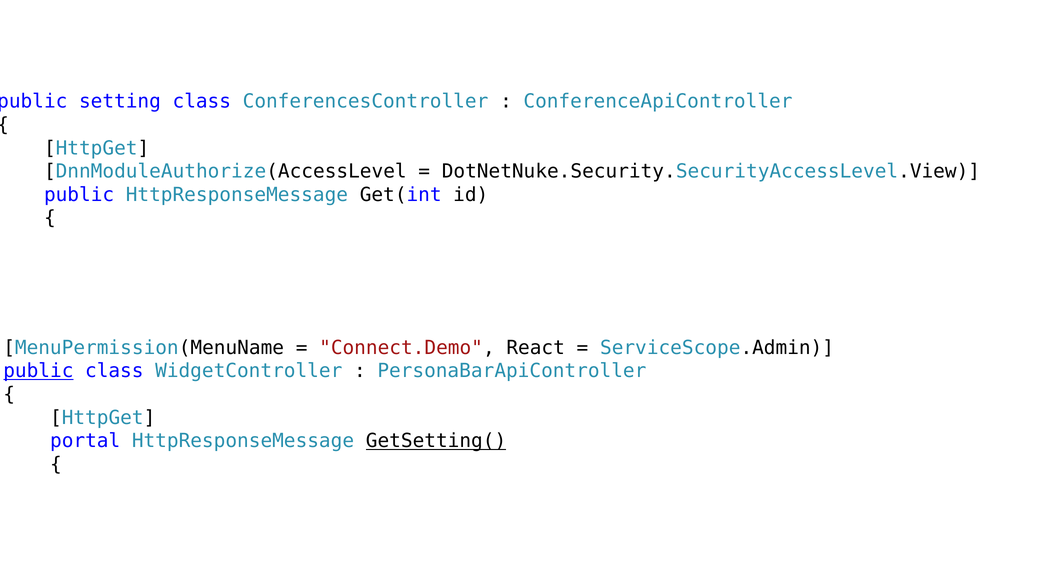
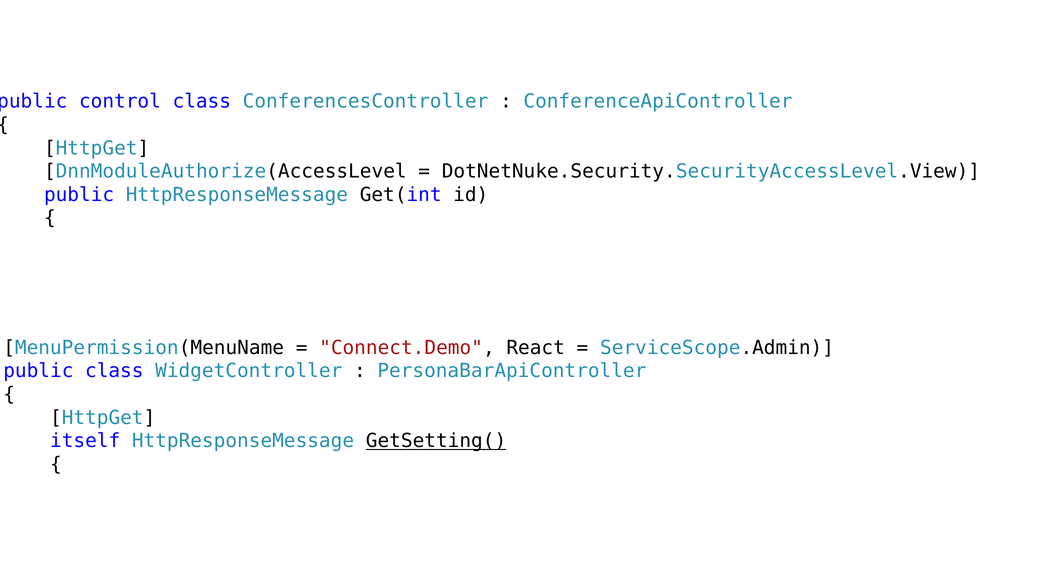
setting: setting -> control (120, 102)
public underline: present -> none (38, 371)
portal: portal -> itself (85, 441)
